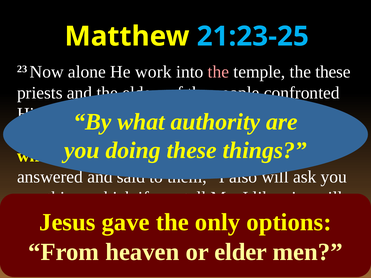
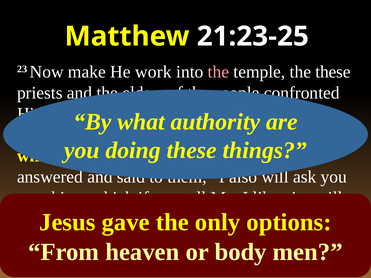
21:23-25 colour: light blue -> white (253, 36)
alone: alone -> make (87, 72)
elder: elder -> body (241, 252)
